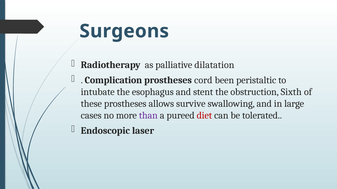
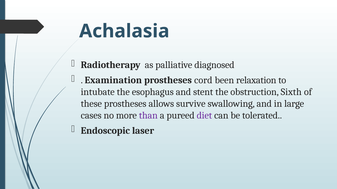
Surgeons: Surgeons -> Achalasia (124, 31)
dilatation: dilatation -> diagnosed (214, 65)
Complication: Complication -> Examination (113, 80)
peristaltic: peristaltic -> relaxation (256, 80)
diet colour: red -> purple (204, 116)
